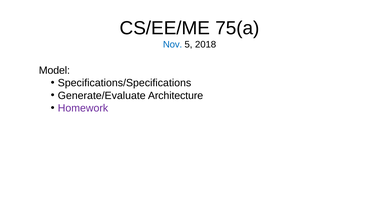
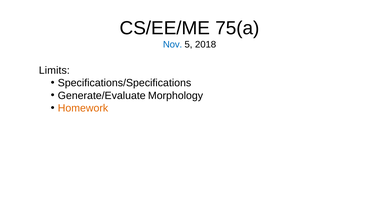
Model: Model -> Limits (54, 70)
Architecture: Architecture -> Morphology (176, 96)
Homework colour: purple -> orange (83, 108)
